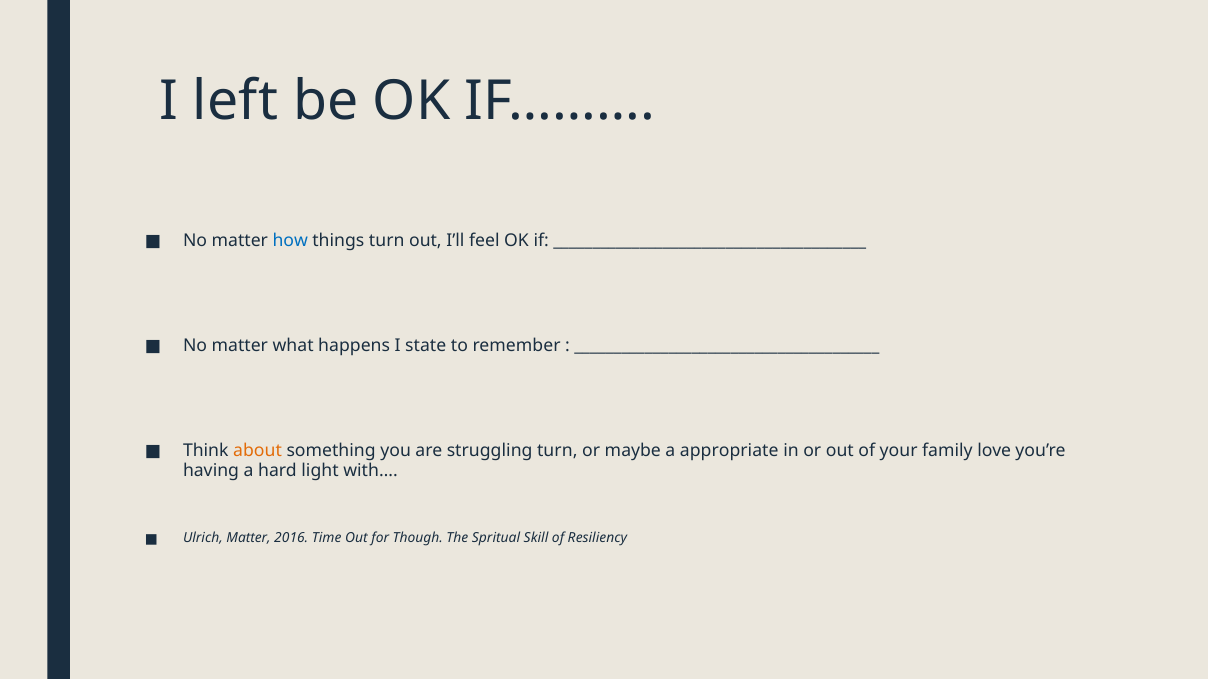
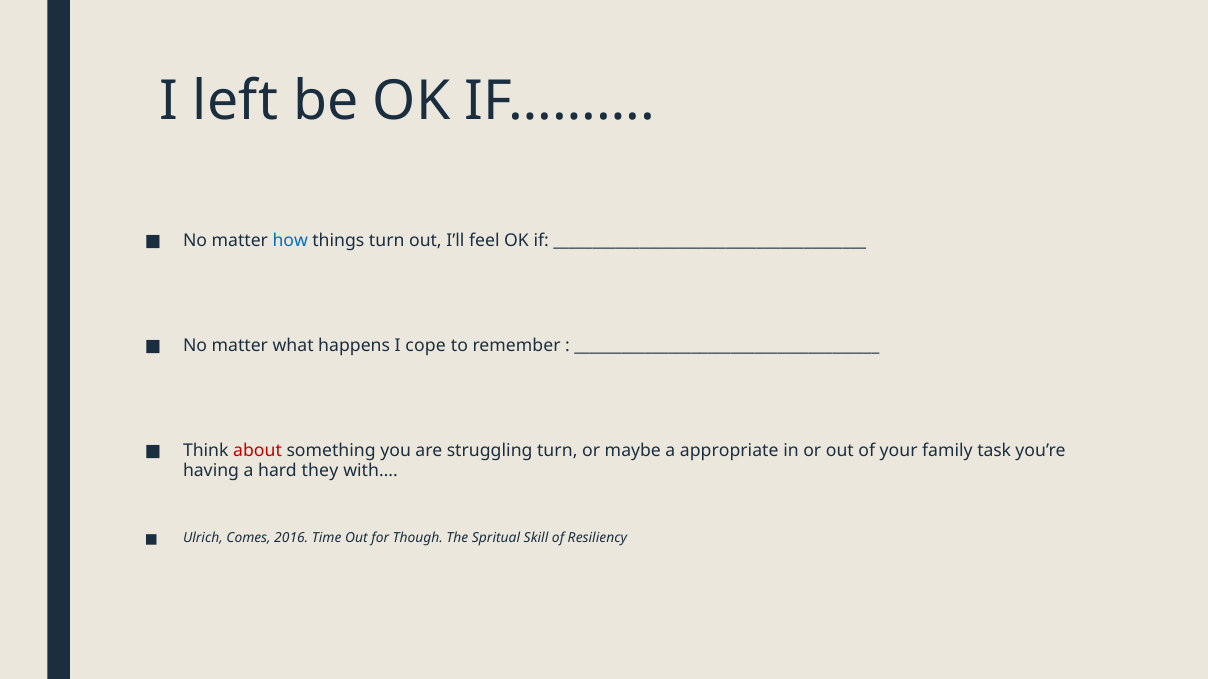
state: state -> cope (426, 346)
about colour: orange -> red (258, 451)
love: love -> task (994, 451)
light: light -> they (320, 471)
Ulrich Matter: Matter -> Comes (249, 539)
